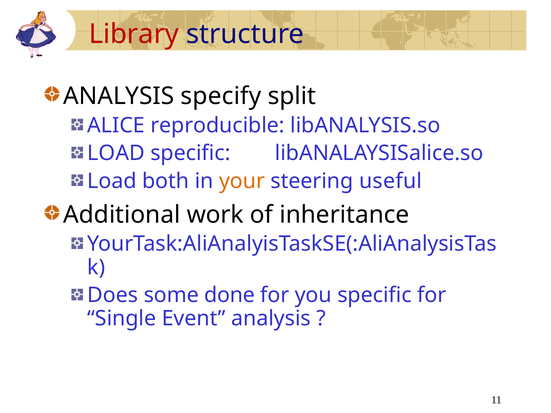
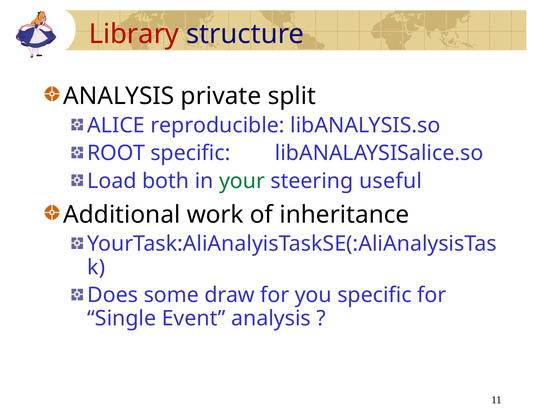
specify: specify -> private (221, 96)
LOAD: LOAD -> ROOT (116, 153)
your colour: orange -> green (242, 181)
done: done -> draw (230, 295)
